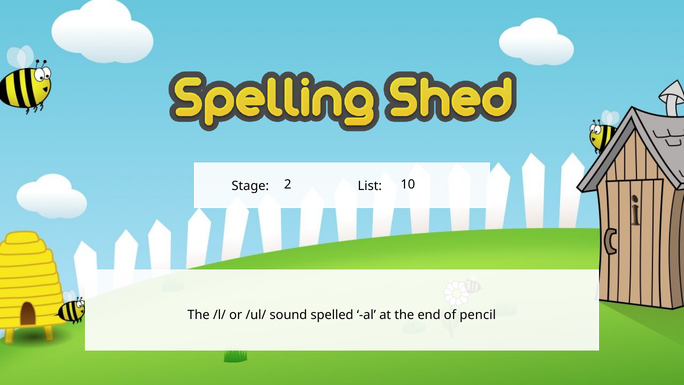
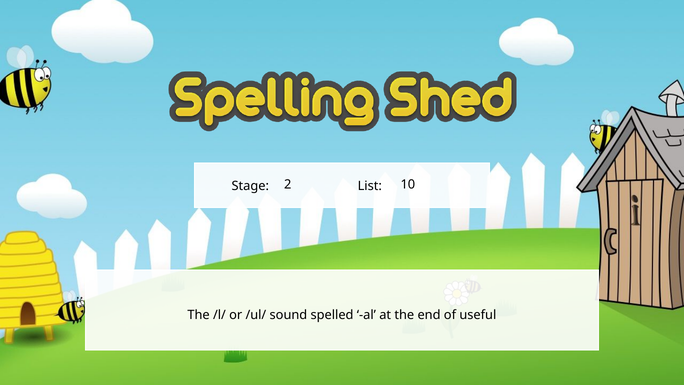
pencil: pencil -> useful (478, 315)
